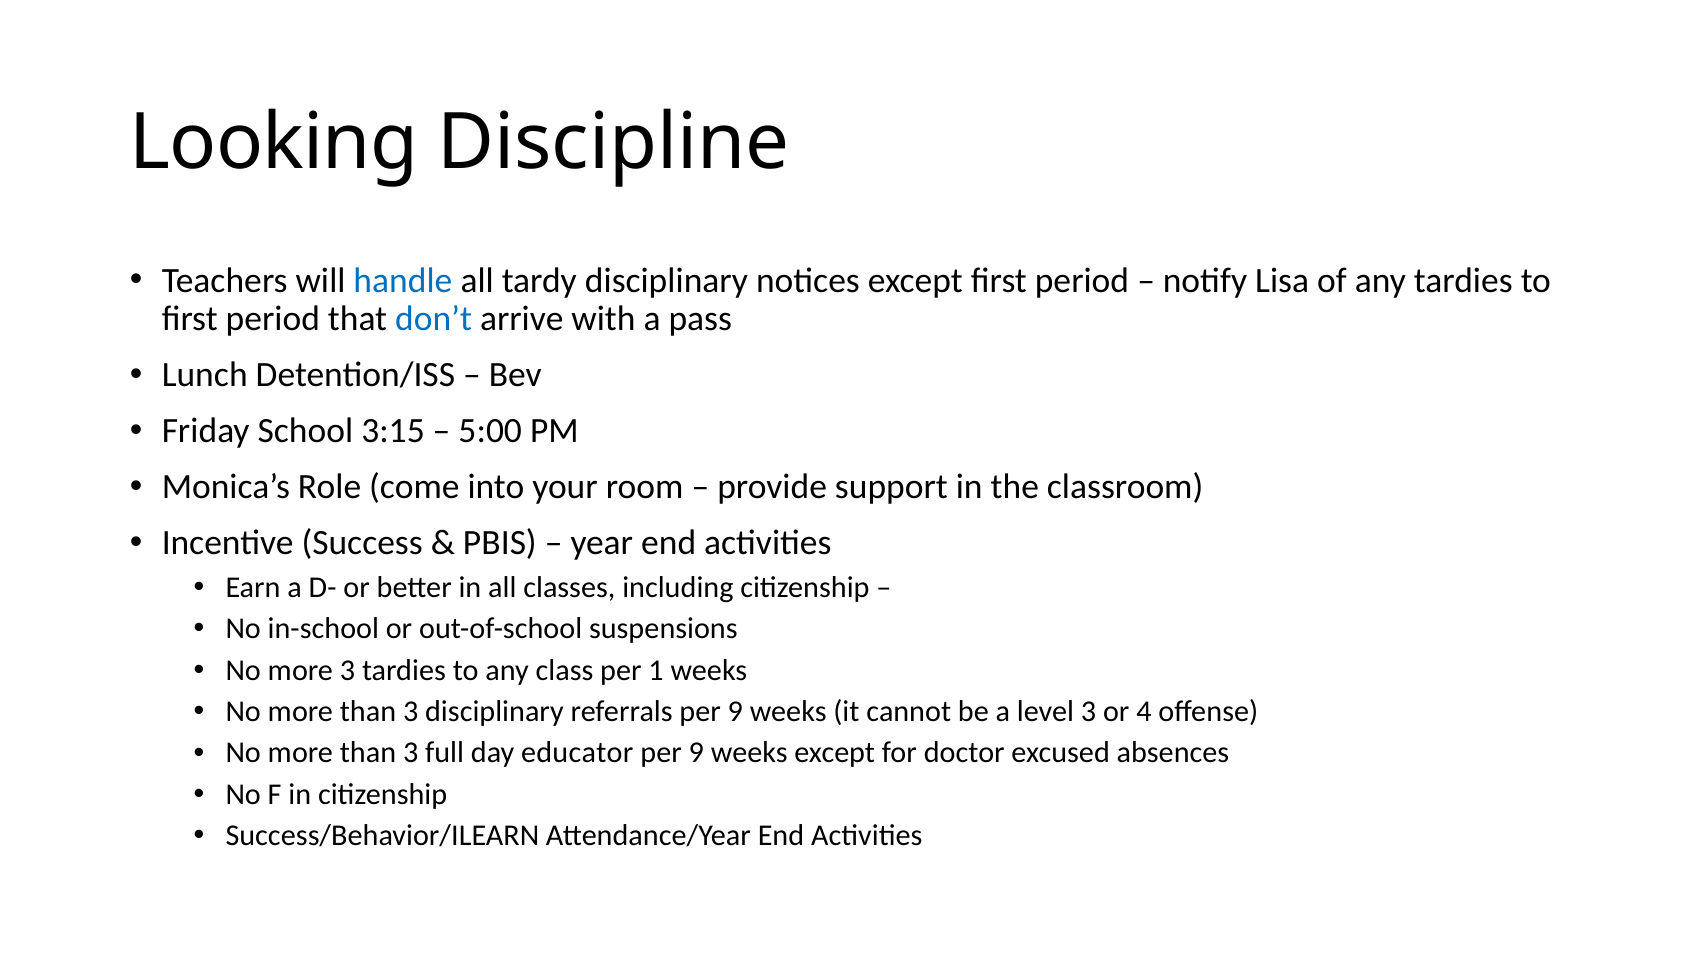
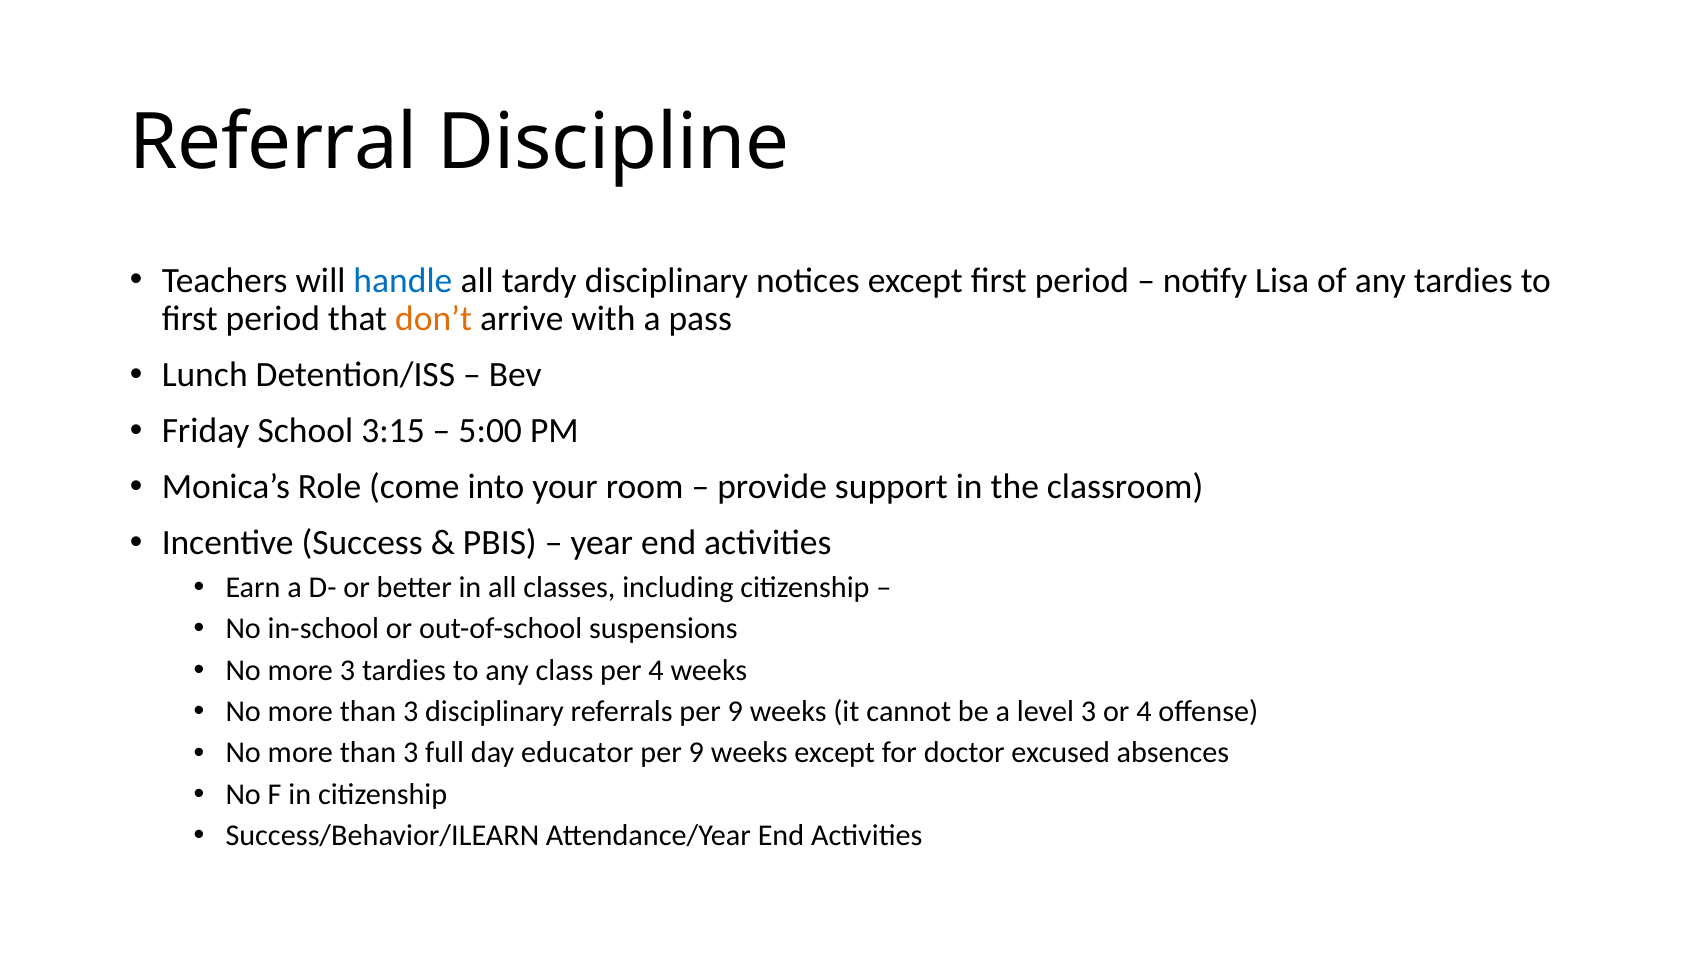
Looking: Looking -> Referral (274, 143)
don’t colour: blue -> orange (434, 319)
per 1: 1 -> 4 (656, 670)
